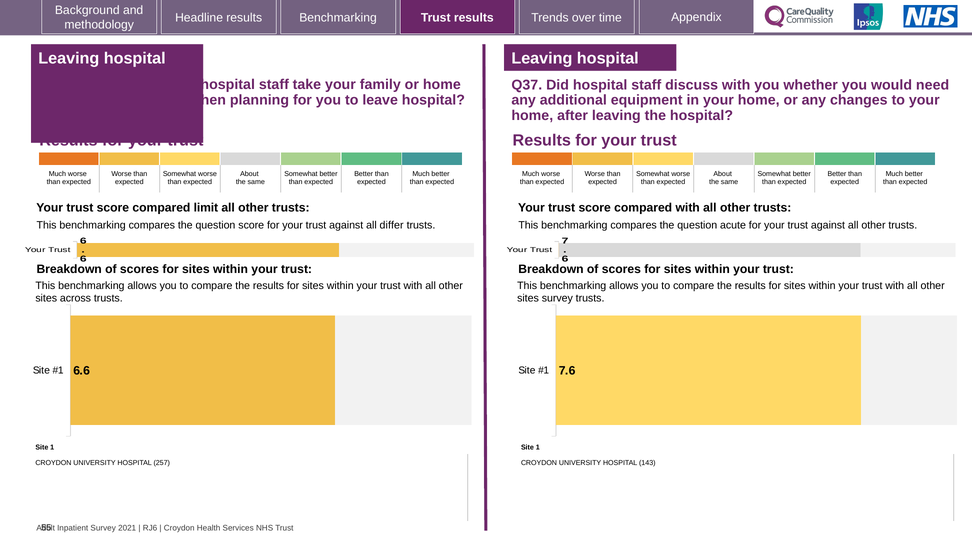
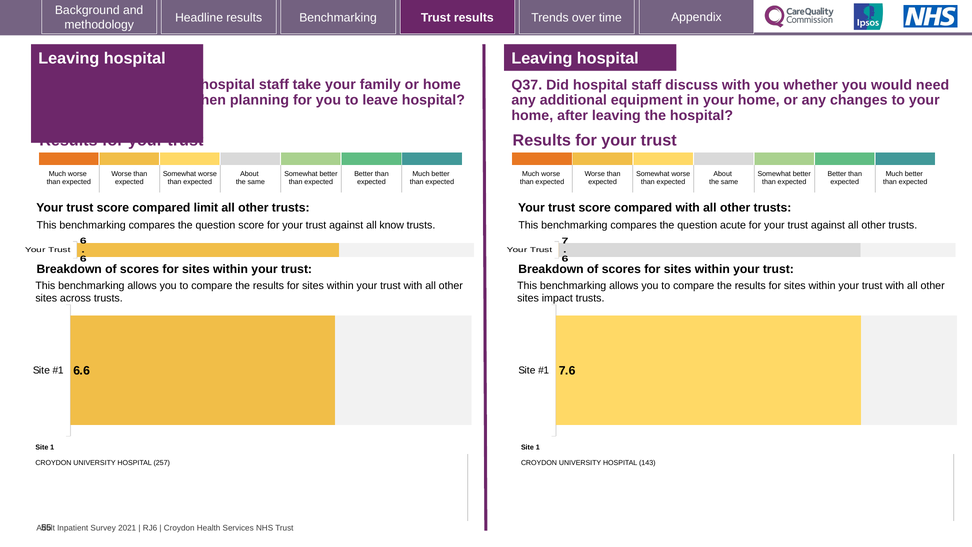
differ: differ -> know (392, 225)
sites survey: survey -> impact (557, 298)
